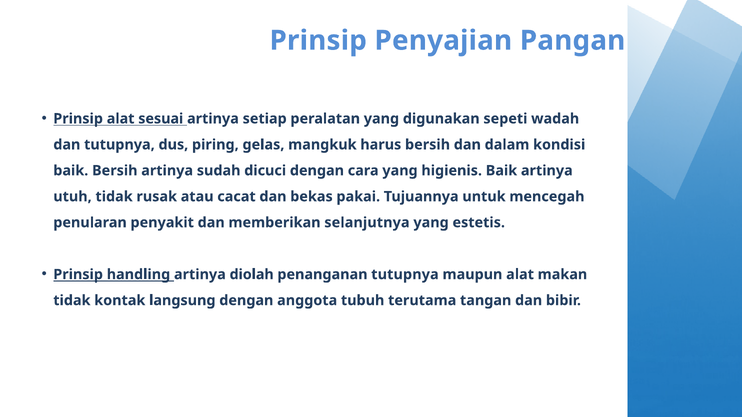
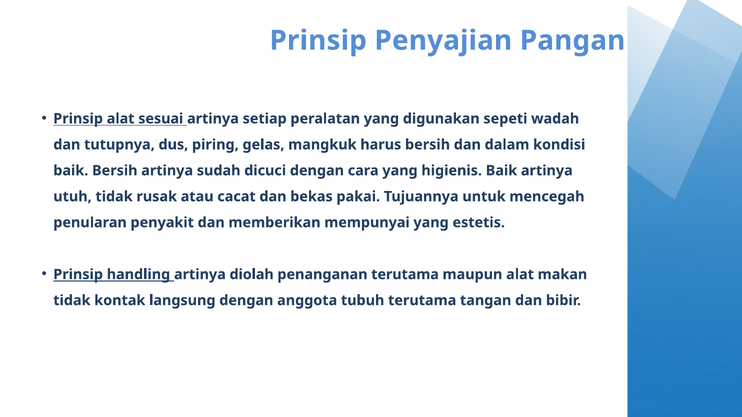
selanjutnya: selanjutnya -> mempunyai (367, 223)
penanganan tutupnya: tutupnya -> terutama (405, 275)
